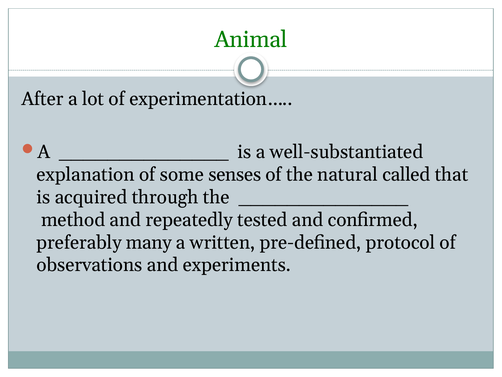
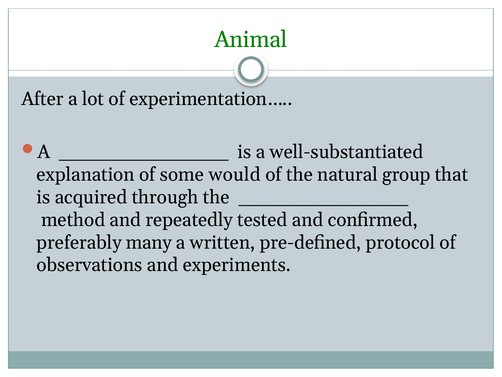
senses: senses -> would (235, 174)
called: called -> group (406, 174)
